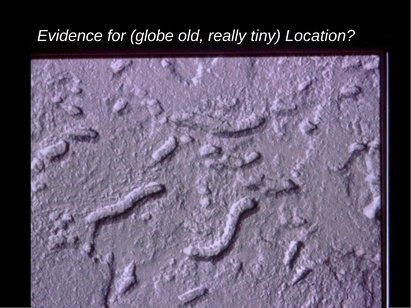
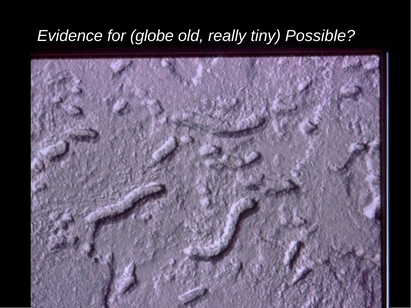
Location: Location -> Possible (320, 36)
